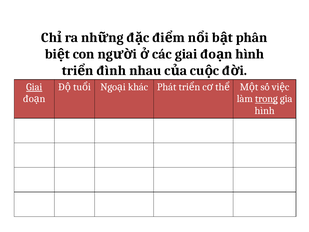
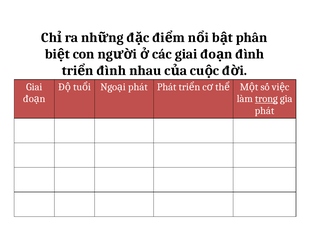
hình: hình -> đình (250, 54)
Giai underline: present -> none (34, 87)
khác: khác -> phát (138, 87)
hình: hình -> phát (265, 111)
